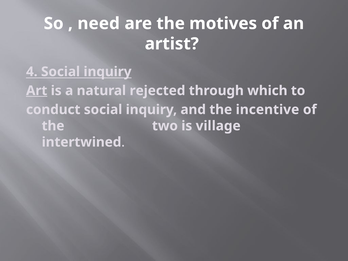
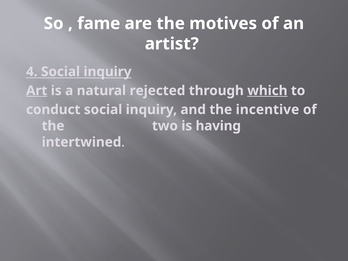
need: need -> fame (99, 23)
which underline: none -> present (267, 91)
village: village -> having (218, 126)
